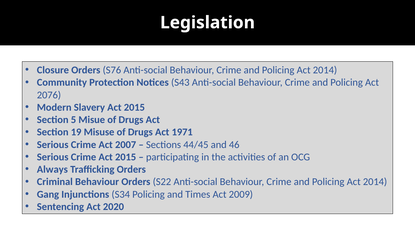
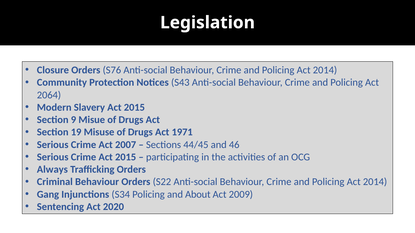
2076: 2076 -> 2064 (49, 95)
5: 5 -> 9 (74, 120)
Times: Times -> About (198, 195)
